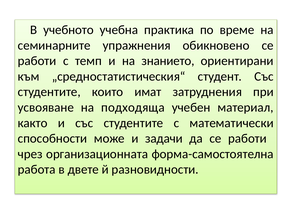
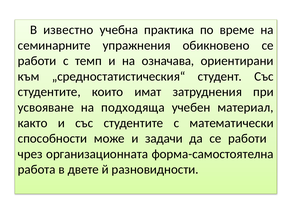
учебното: учебното -> известно (68, 30)
знанието: знанието -> означава (168, 61)
